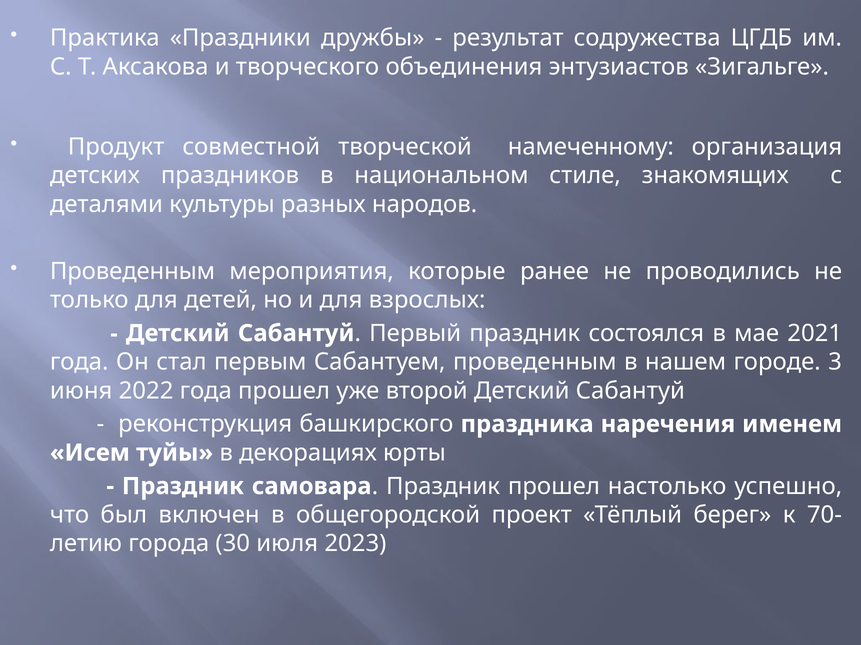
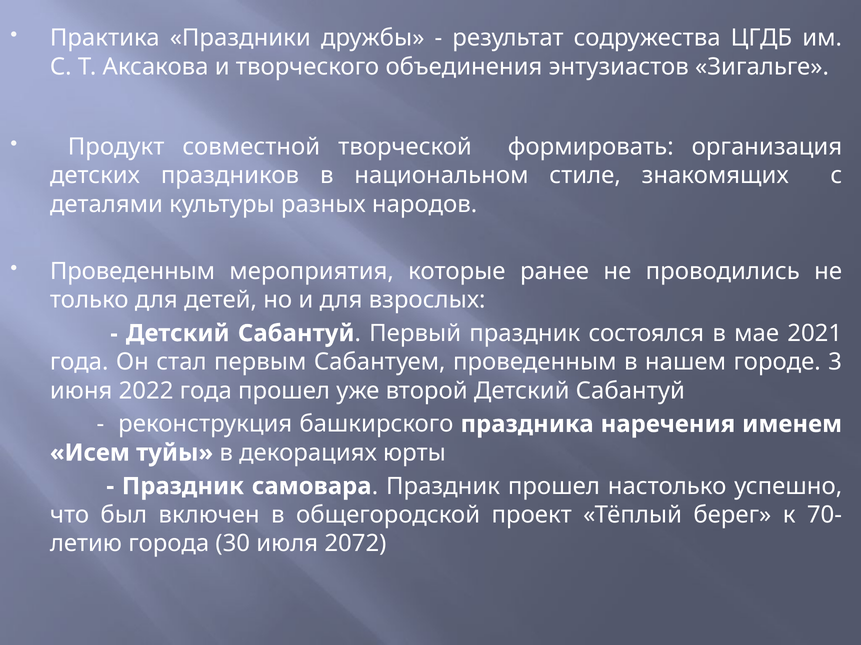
намеченному: намеченному -> формировать (591, 147)
2023: 2023 -> 2072 (355, 544)
